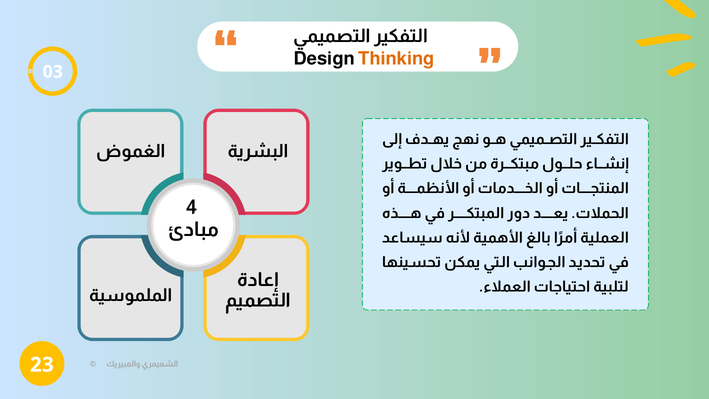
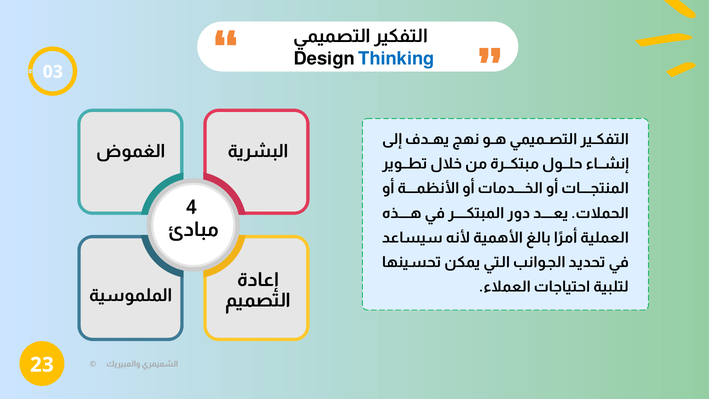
Thinking colour: orange -> blue (396, 59)
